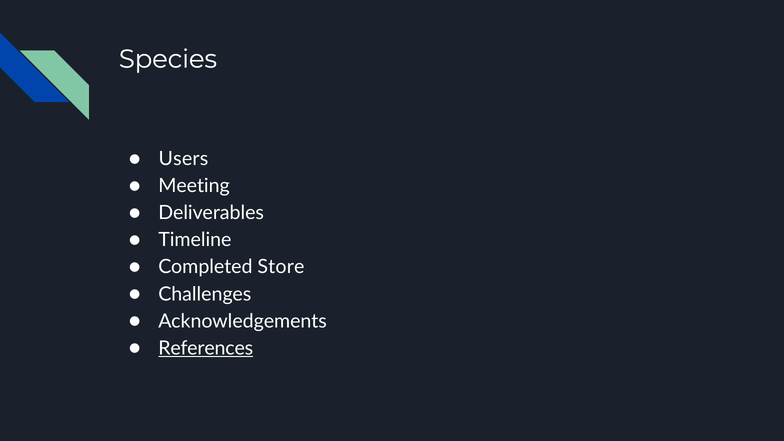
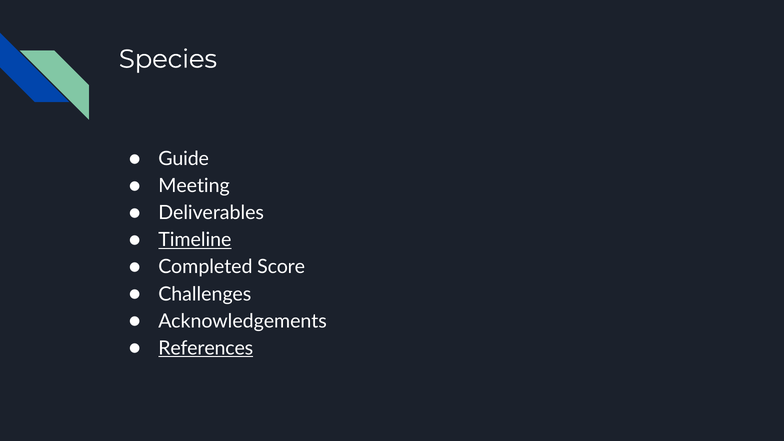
Users: Users -> Guide (184, 159)
Timeline underline: none -> present (195, 240)
Store: Store -> Score (281, 267)
